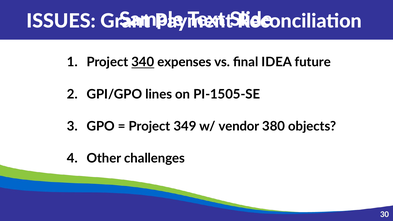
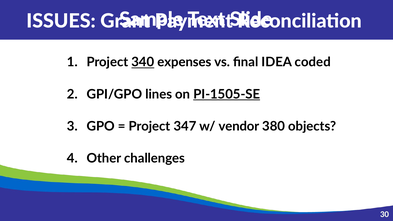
future: future -> coded (313, 62)
PI-1505-SE underline: none -> present (227, 94)
349: 349 -> 347 (185, 126)
